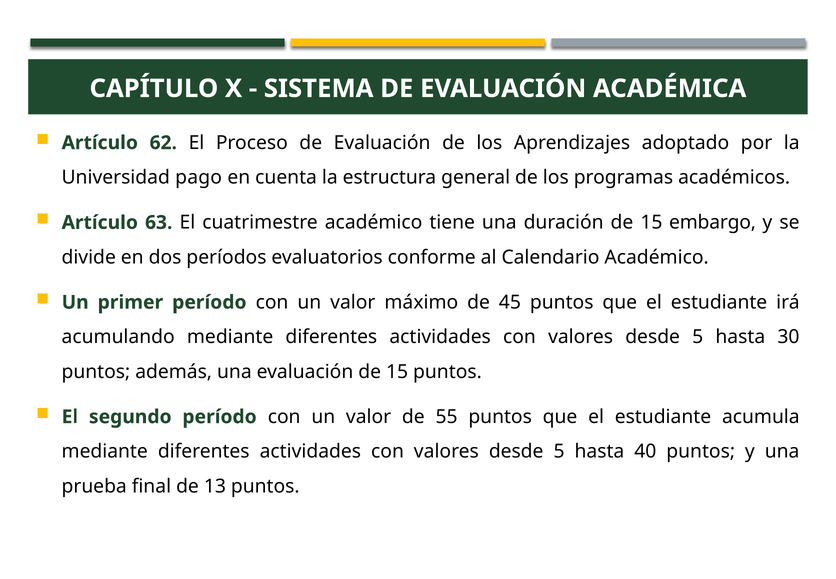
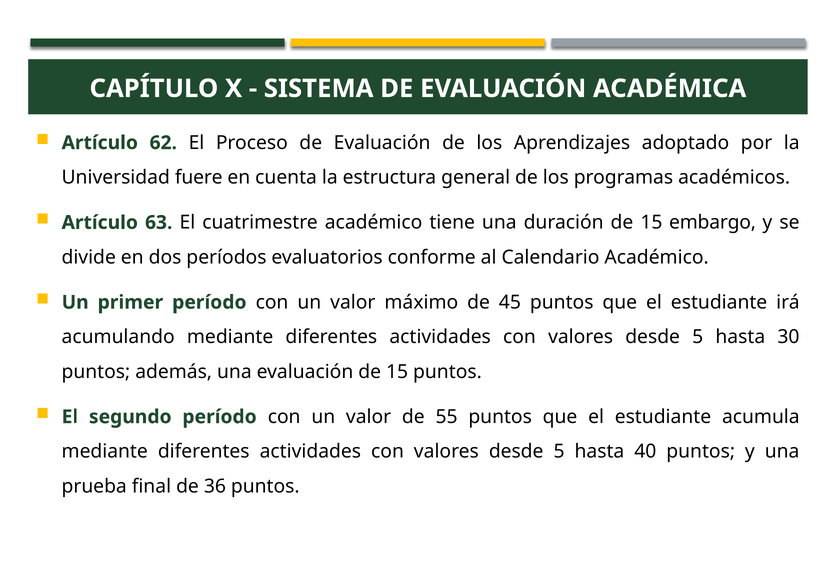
pago: pago -> fuere (199, 177)
13: 13 -> 36 (215, 486)
